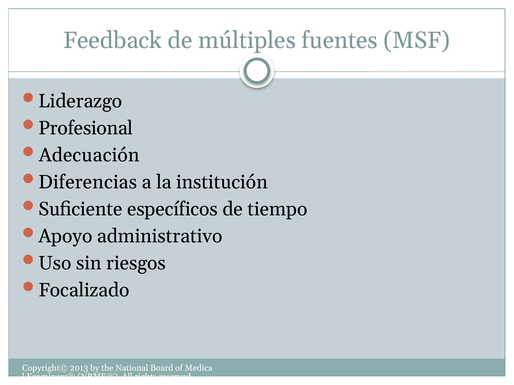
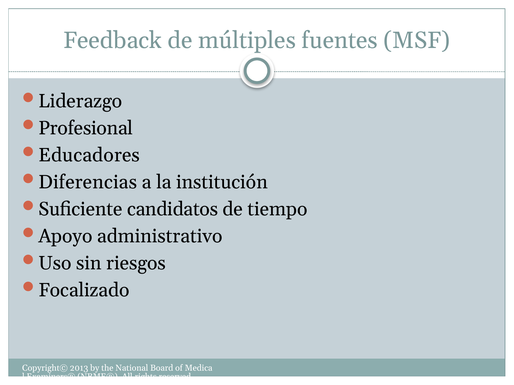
Adecuación: Adecuación -> Educadores (89, 155)
específicos: específicos -> candidatos (173, 209)
